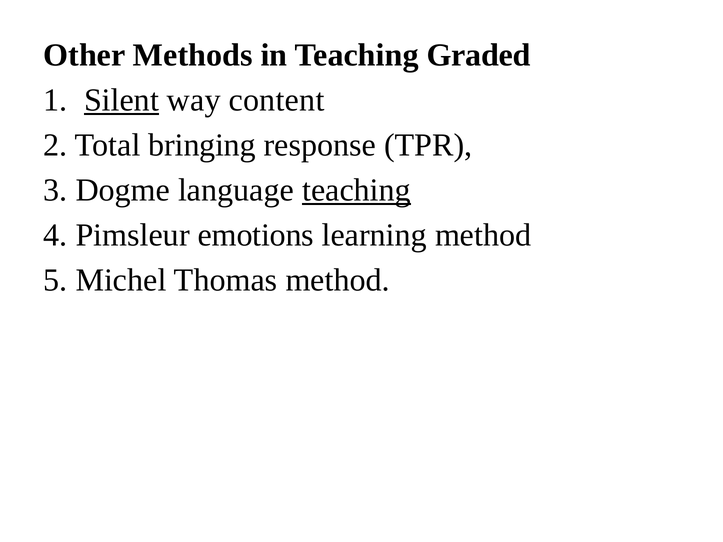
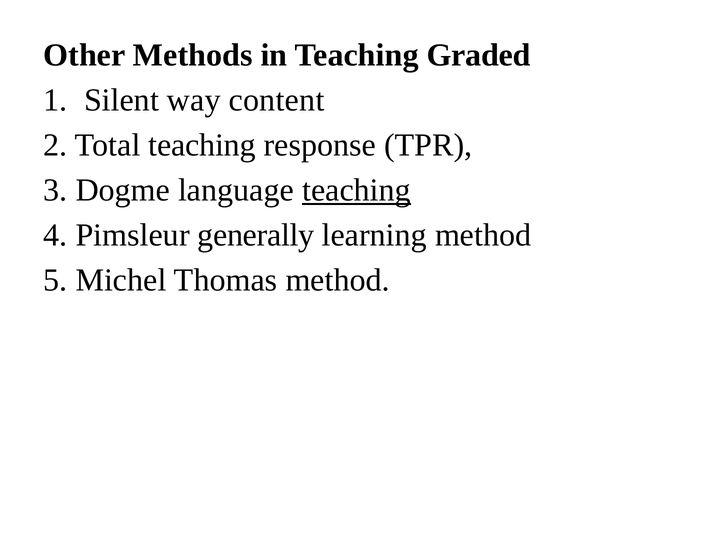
Silent underline: present -> none (121, 100)
Total bringing: bringing -> teaching (202, 145)
emotions: emotions -> generally (256, 235)
